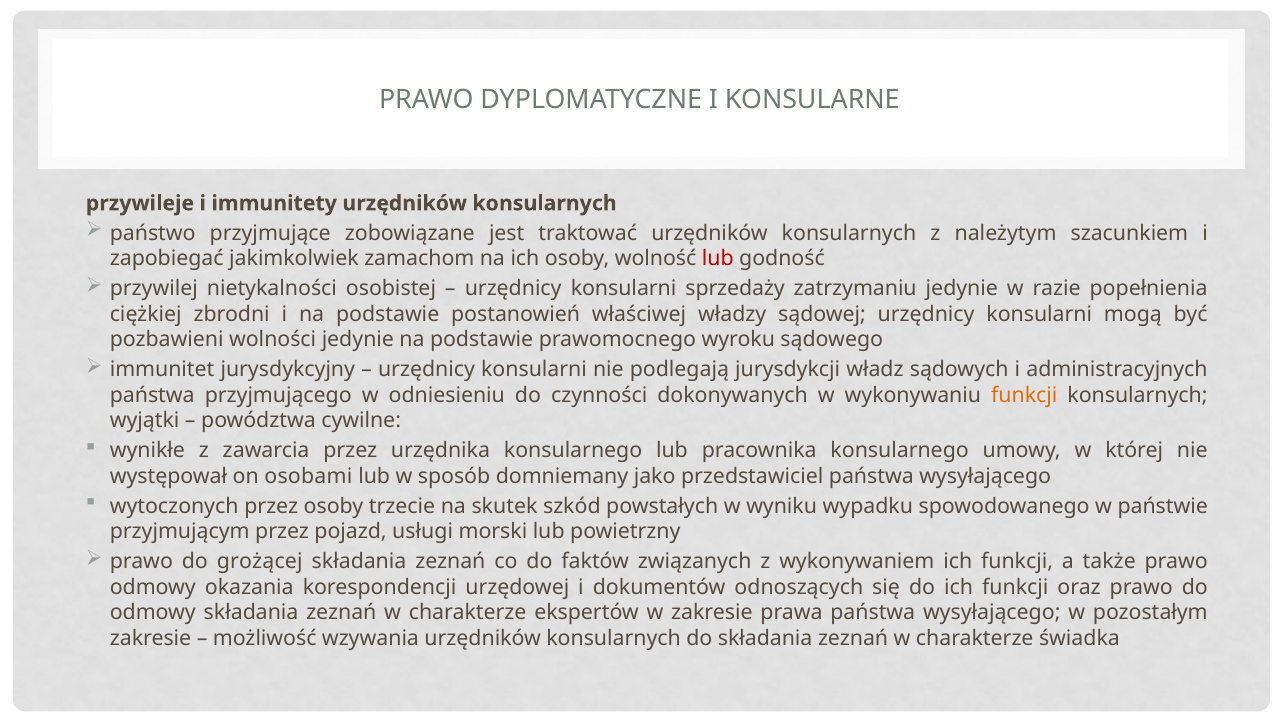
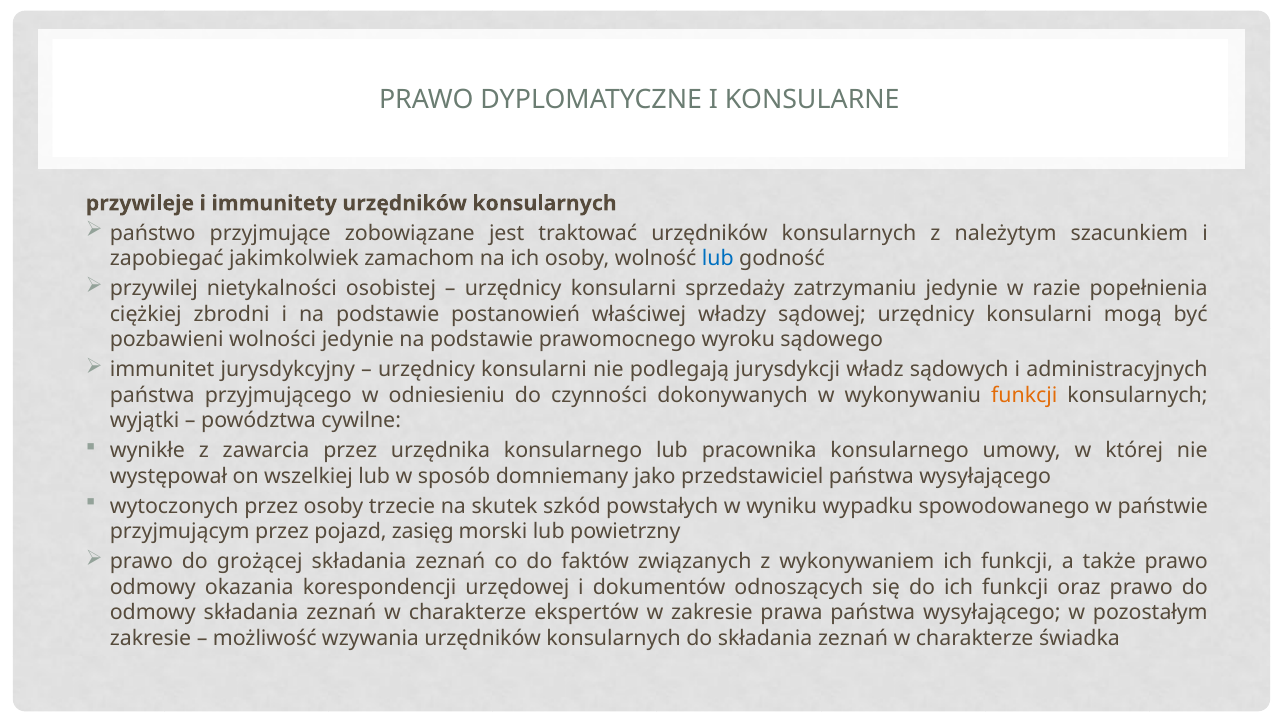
lub colour: red -> blue (718, 259)
osobami: osobami -> wszelkiej (309, 477)
usługi: usługi -> zasięg (423, 532)
